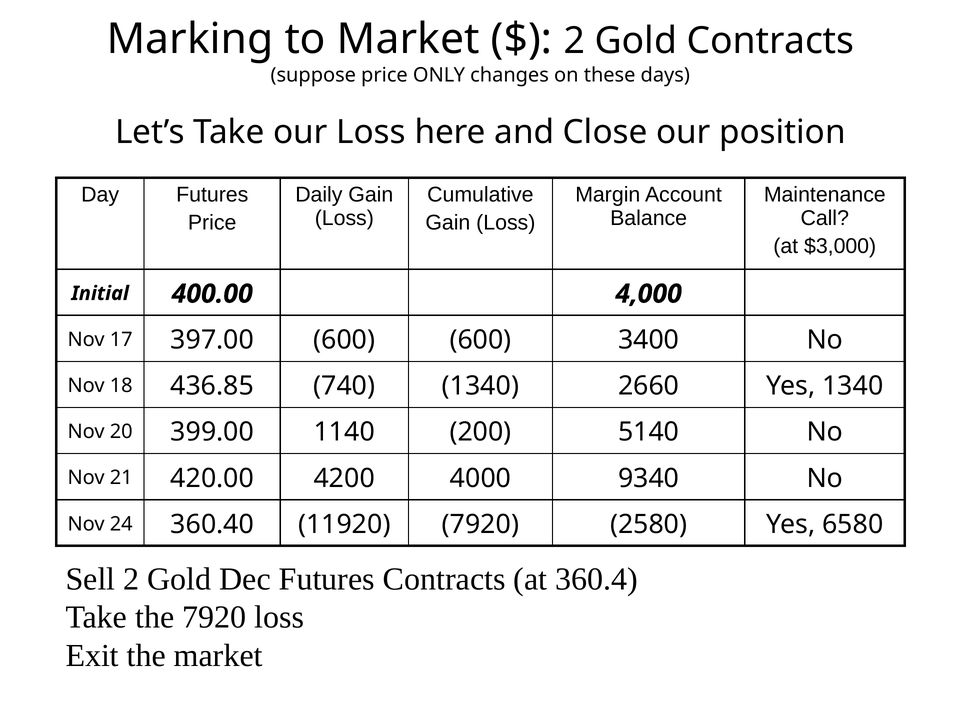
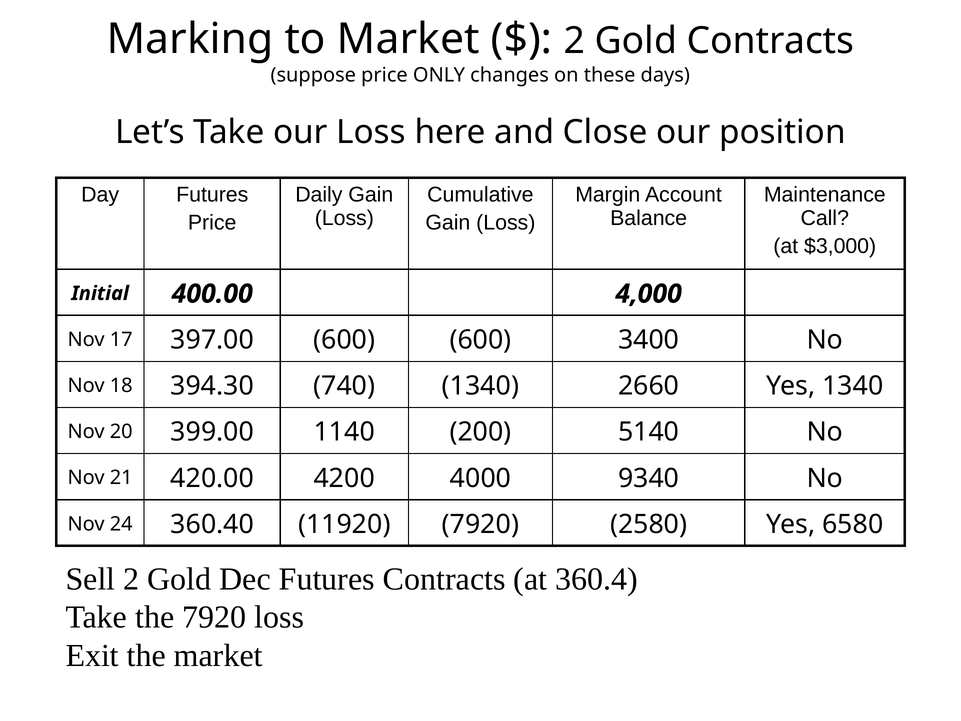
436.85: 436.85 -> 394.30 (212, 386)
